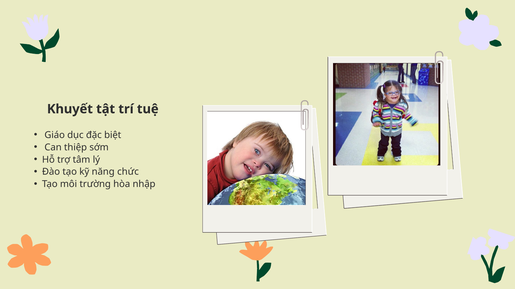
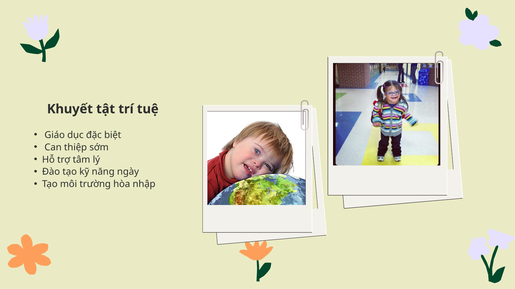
chức: chức -> ngày (128, 172)
